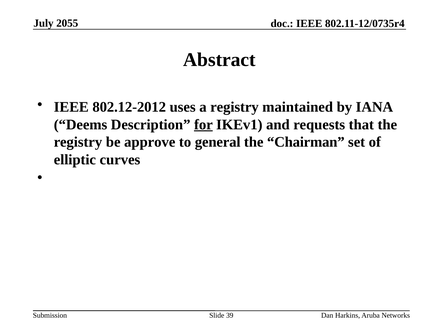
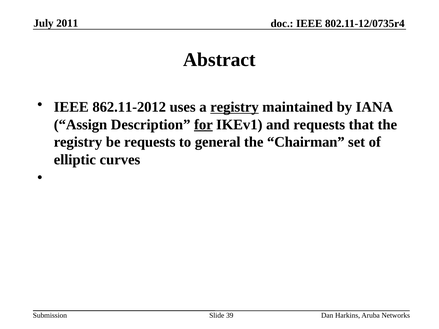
2055: 2055 -> 2011 (67, 23)
802.12-2012: 802.12-2012 -> 862.11-2012 (129, 107)
registry underline: none -> present (234, 107)
Deems: Deems -> Assign (81, 125)
be approve: approve -> requests (150, 142)
